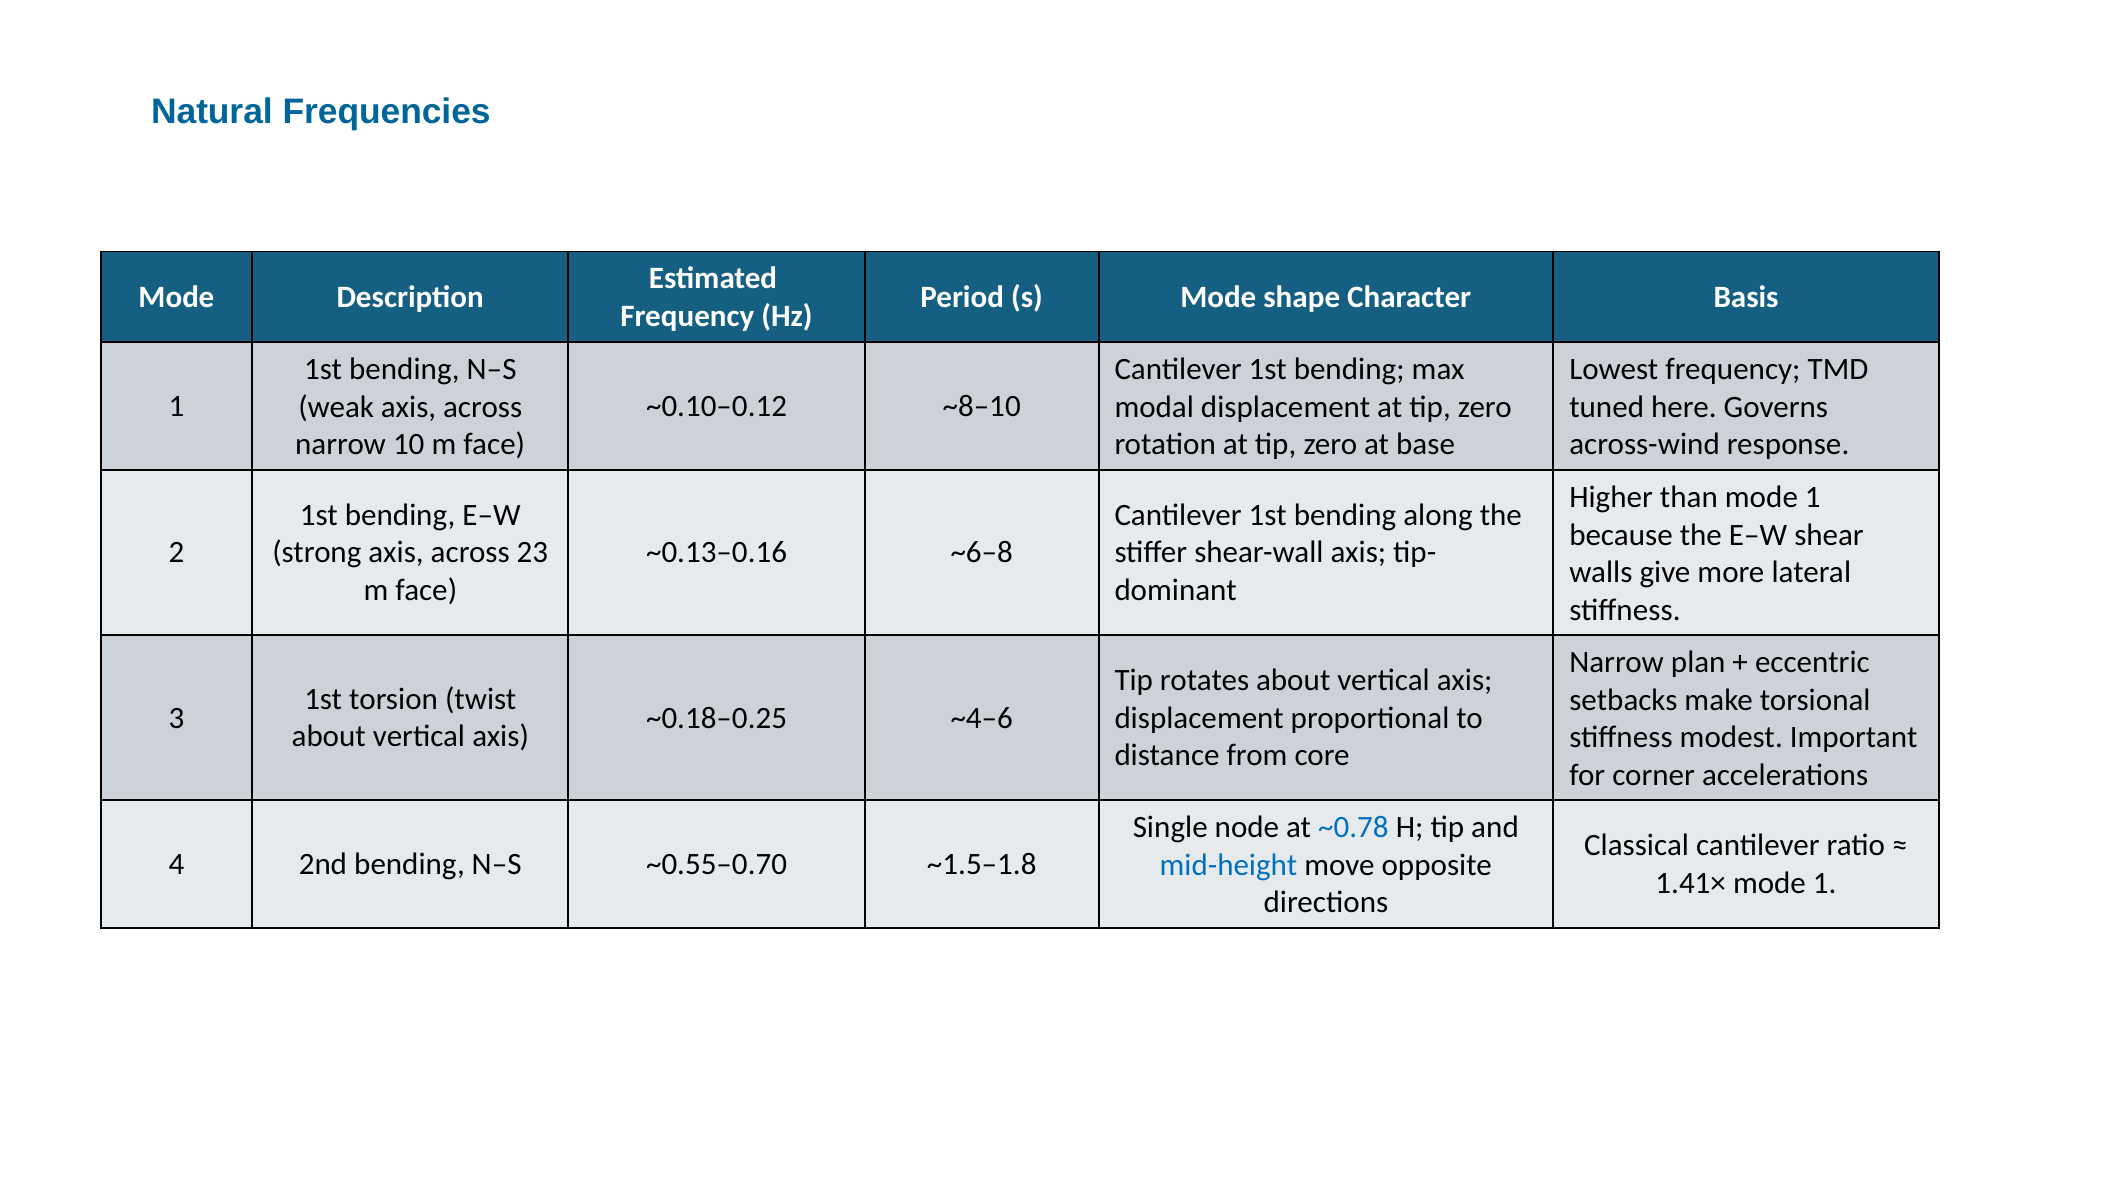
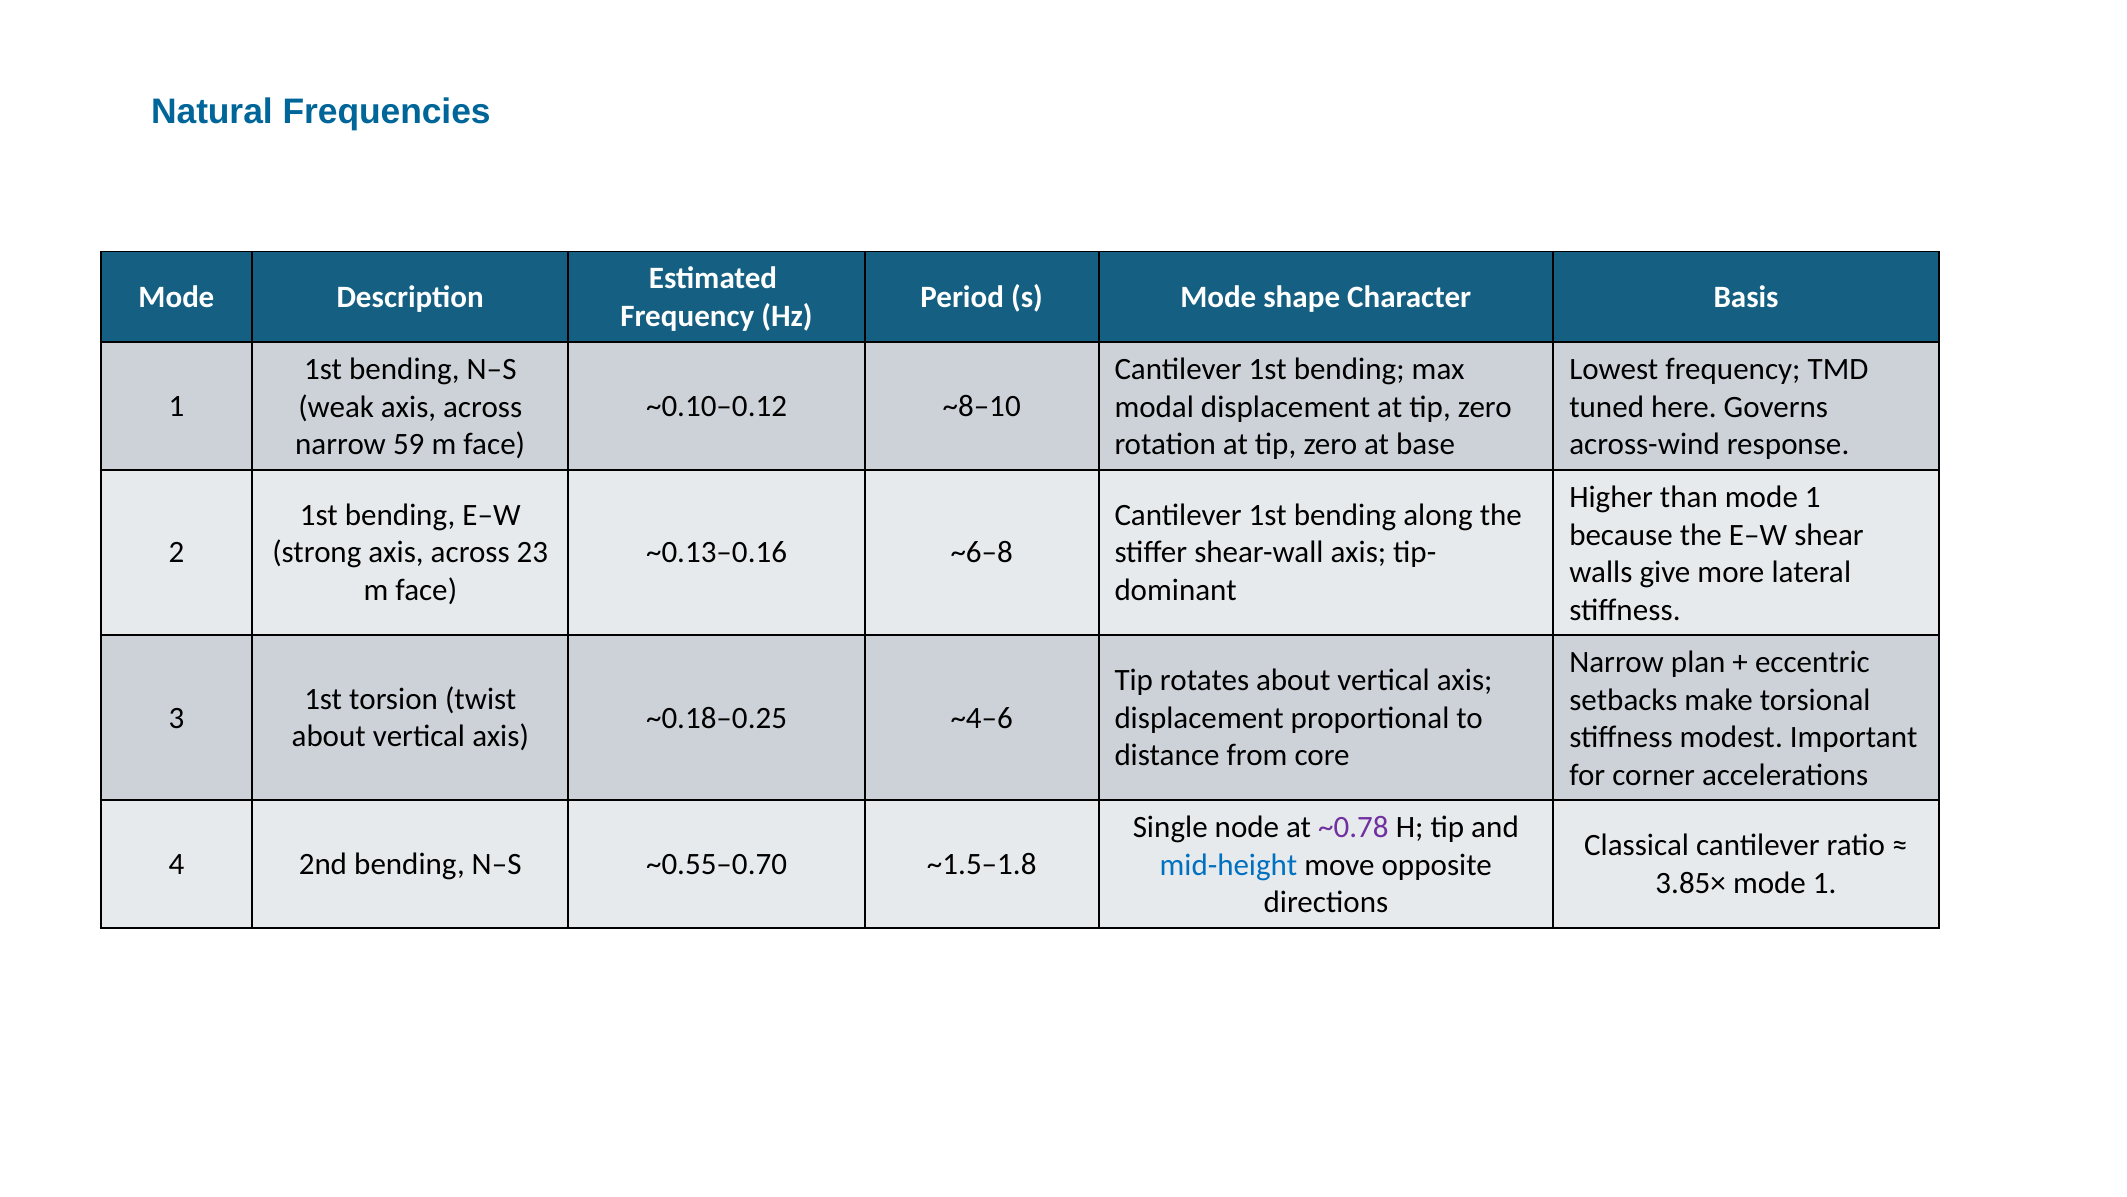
10: 10 -> 59 (409, 445)
~0.78 colour: blue -> purple (1353, 827)
1.41×: 1.41× -> 3.85× (1691, 883)
